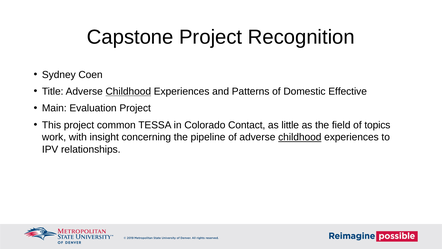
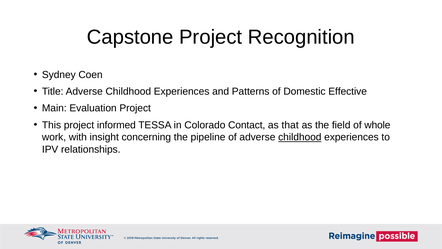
Childhood underline: present -> none (128, 91)
common: common -> informed (116, 125)
little: little -> that (290, 125)
topics: topics -> whole (377, 125)
